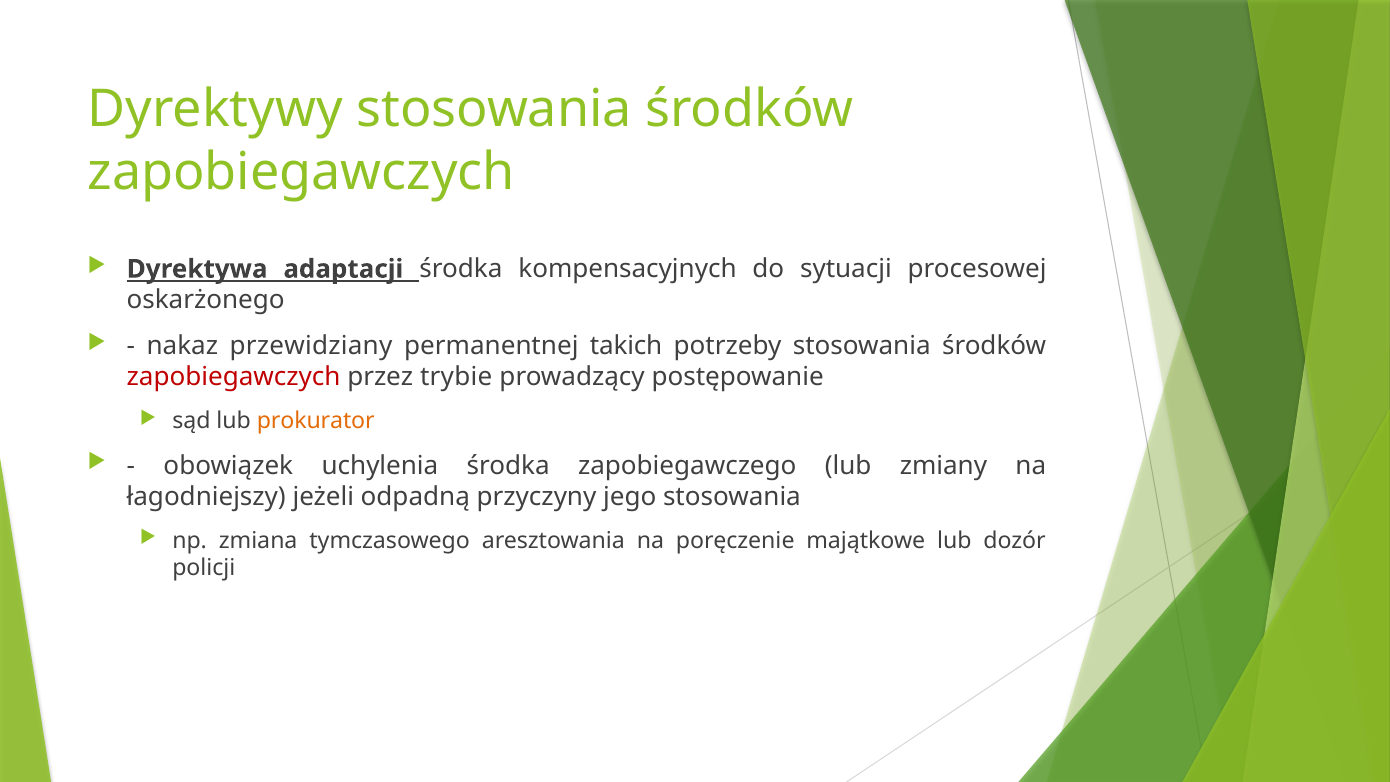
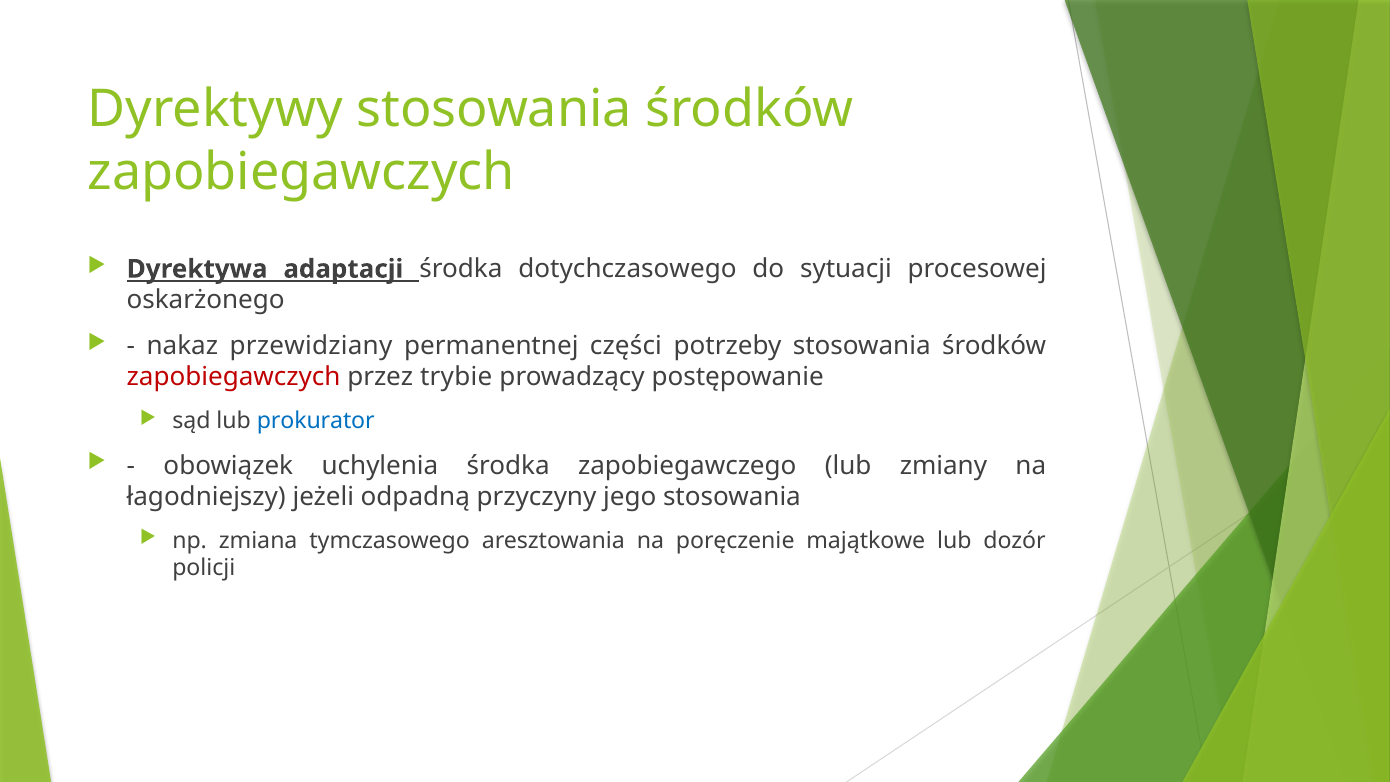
kompensacyjnych: kompensacyjnych -> dotychczasowego (627, 269)
takich: takich -> części (626, 346)
prokurator colour: orange -> blue (316, 421)
